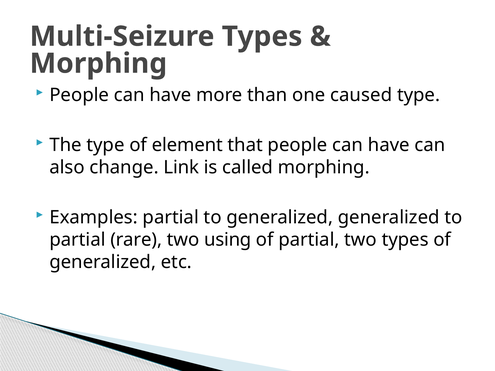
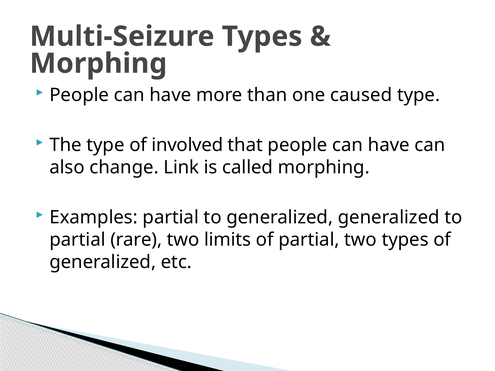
element: element -> involved (187, 145)
using: using -> limits (228, 240)
